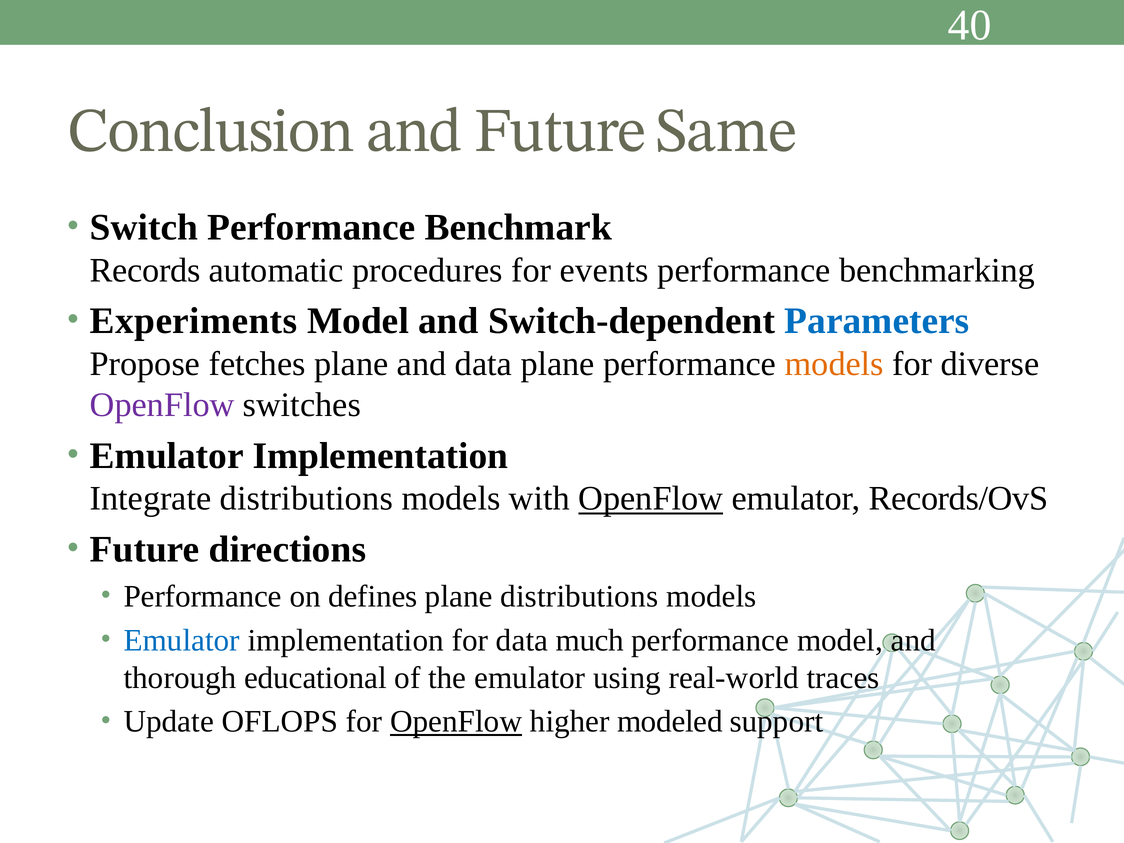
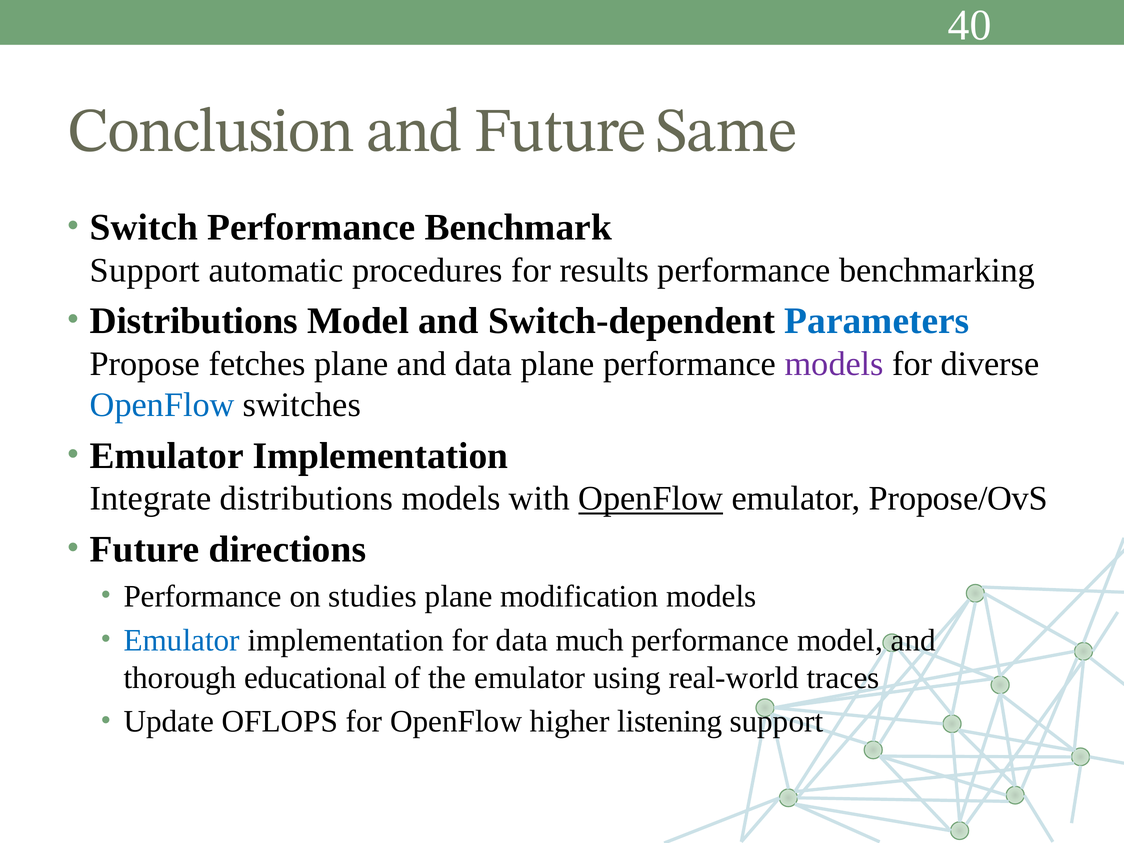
Records: Records -> Support (145, 270)
events: events -> results (604, 270)
Experiments: Experiments -> Distributions (194, 321)
models colour: orange -> purple (834, 364)
OpenFlow colour: purple -> blue (162, 405)
Records/OvS: Records/OvS -> Propose/OvS (958, 499)
defines: defines -> studies (373, 596)
plane distributions: distributions -> modification (579, 596)
OpenFlow underline: present -> none (456, 721)
modeled: modeled -> listening (670, 721)
